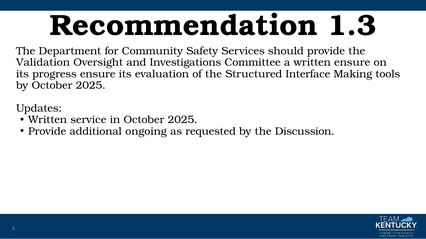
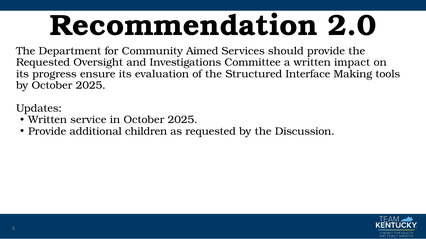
1.3: 1.3 -> 2.0 (352, 26)
Safety: Safety -> Aimed (202, 51)
Validation: Validation -> Requested (43, 63)
written ensure: ensure -> impact (352, 63)
ongoing: ongoing -> children (146, 132)
